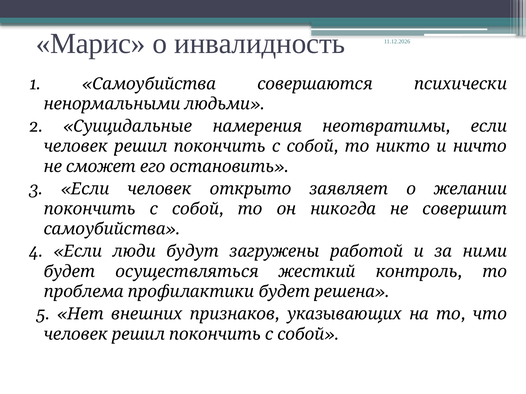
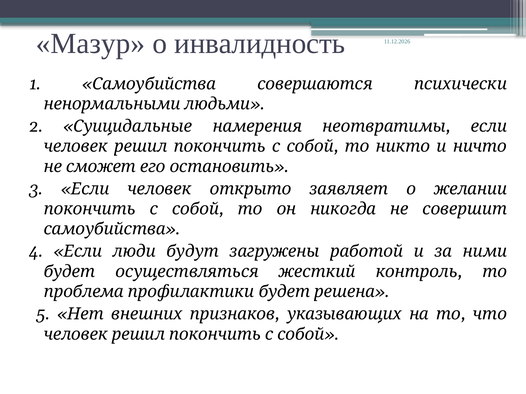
Марис: Марис -> Мазур (90, 44)
